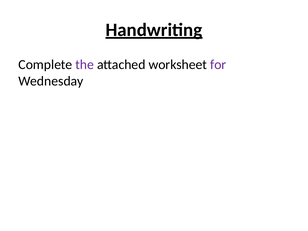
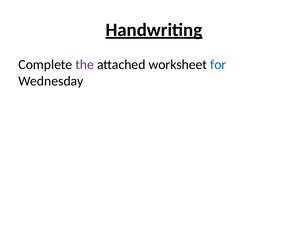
for colour: purple -> blue (218, 65)
